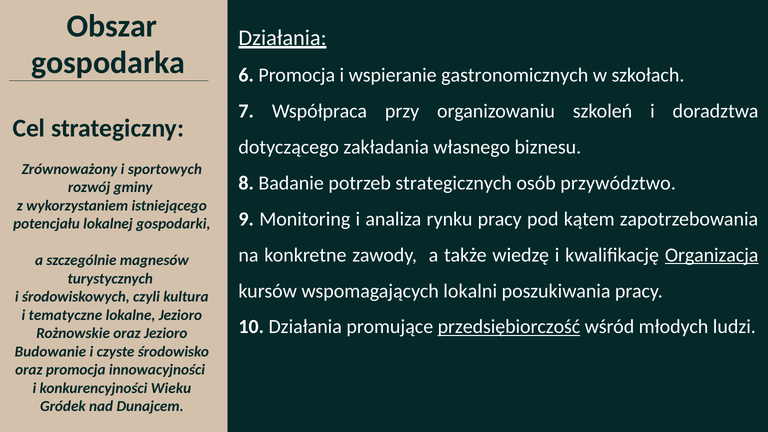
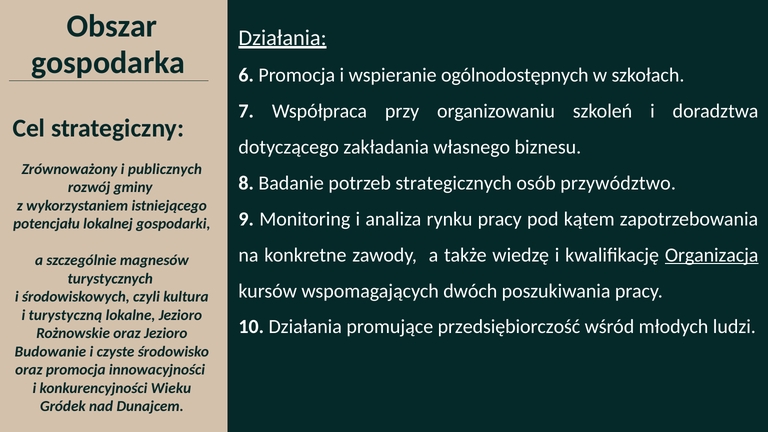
gastronomicznych: gastronomicznych -> ogólnodostępnych (515, 75)
sportowych: sportowych -> publicznych (165, 169)
lokalni: lokalni -> dwóch (470, 291)
tematyczne: tematyczne -> turystyczną (65, 315)
przedsiębiorczość underline: present -> none (509, 327)
